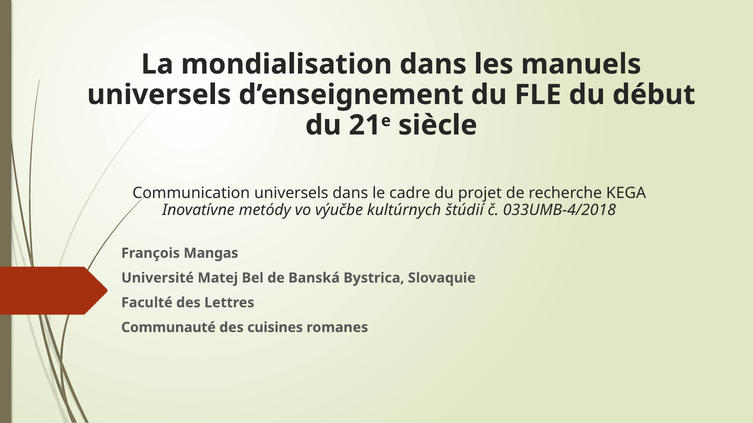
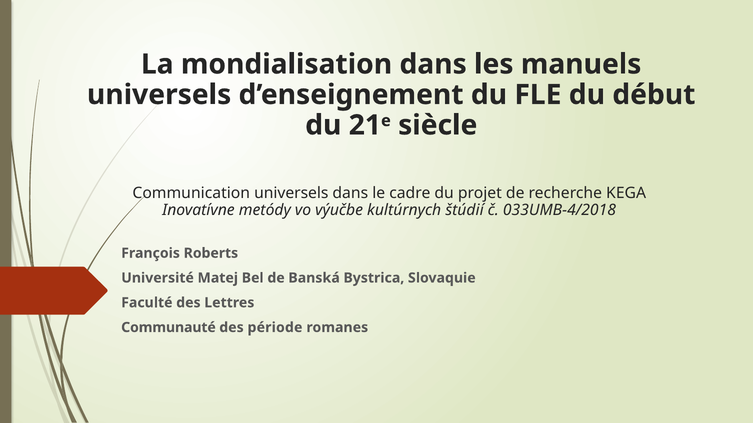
Mangas: Mangas -> Roberts (211, 253)
cuisines: cuisines -> période (275, 328)
